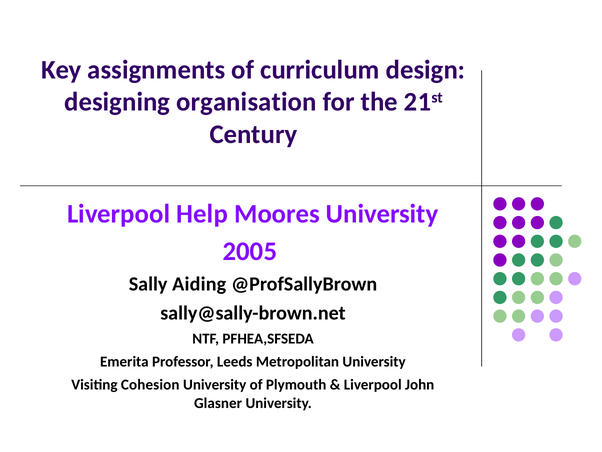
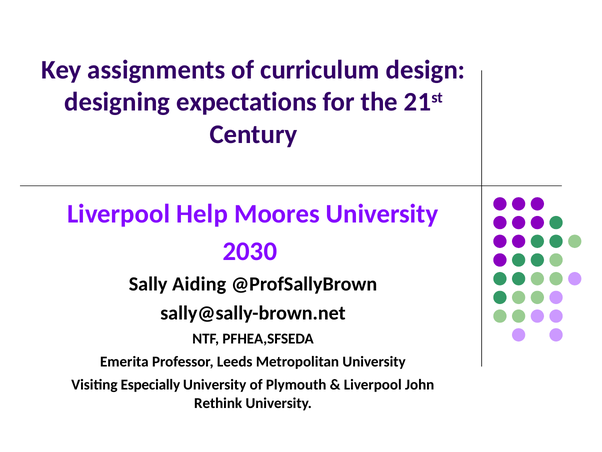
organisation: organisation -> expectations (247, 102)
2005: 2005 -> 2030 (250, 251)
Cohesion: Cohesion -> Especially (150, 385)
Glasner: Glasner -> Rethink (218, 403)
